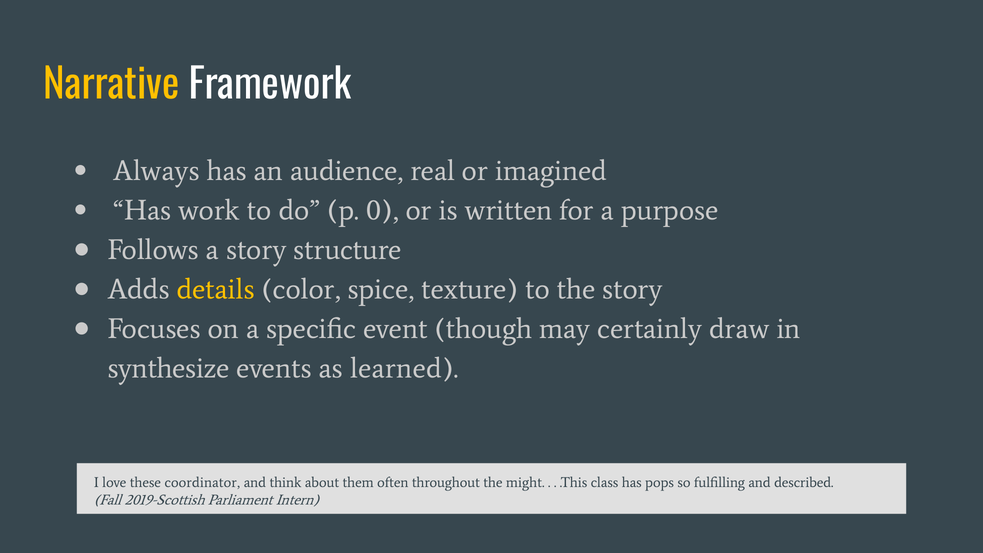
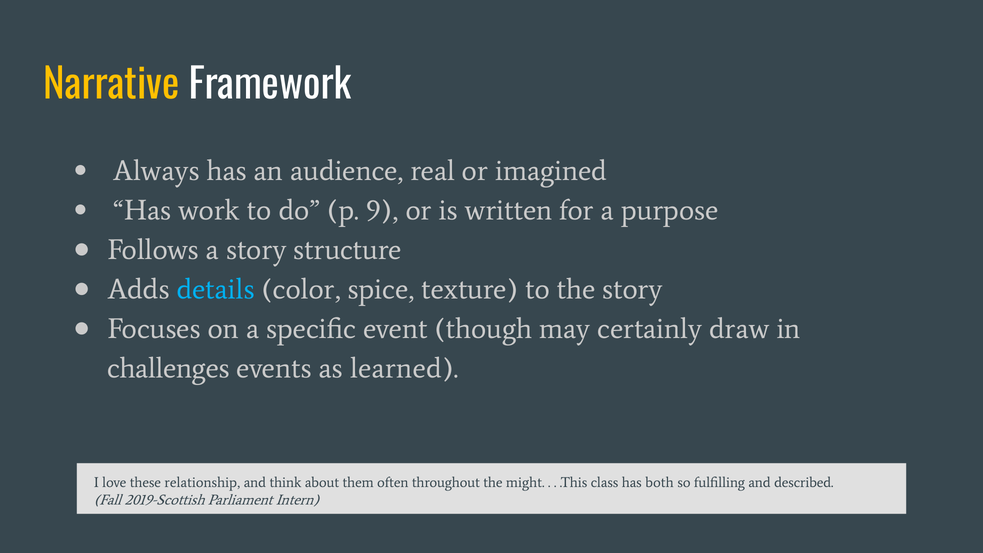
0: 0 -> 9 (382, 210)
details colour: yellow -> light blue (216, 289)
synthesize: synthesize -> challenges (168, 368)
coordinator: coordinator -> relationship (202, 483)
pops: pops -> both (660, 483)
